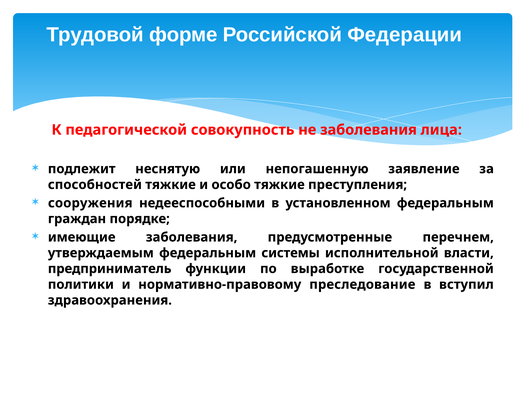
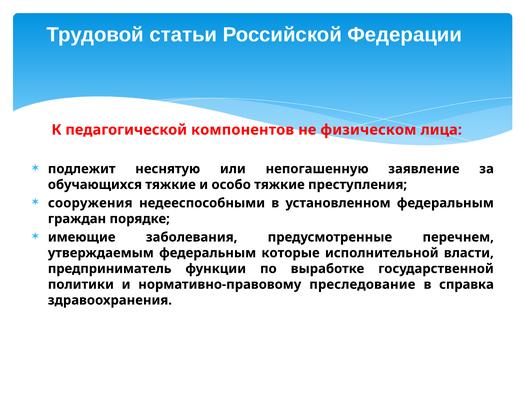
форме: форме -> статьи (183, 35)
совокупность: совокупность -> компонентов (243, 130)
не заболевания: заболевания -> физическом (368, 130)
способностей: способностей -> обучающихся (95, 185)
системы: системы -> которые (291, 253)
вступил: вступил -> справка (466, 284)
